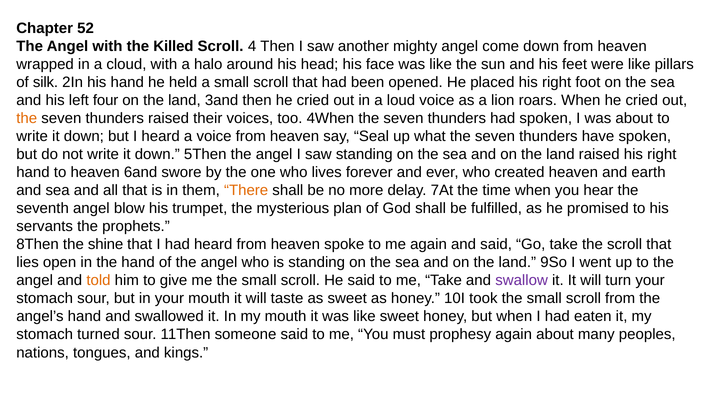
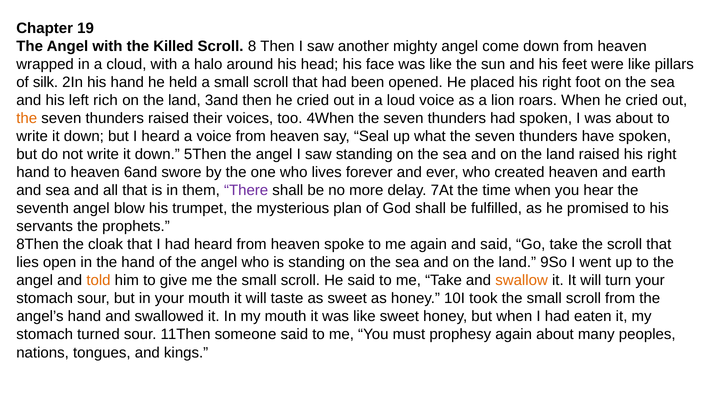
52: 52 -> 19 (86, 28)
4: 4 -> 8 (252, 46)
four: four -> rich (106, 100)
There colour: orange -> purple (246, 190)
shine: shine -> cloak (106, 245)
swallow colour: purple -> orange (522, 281)
